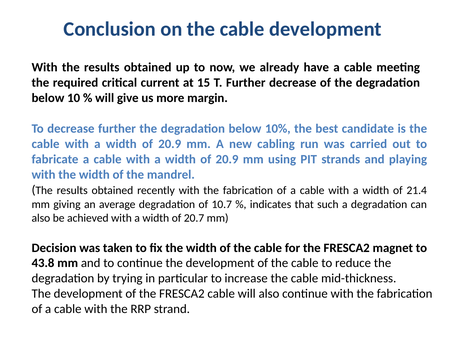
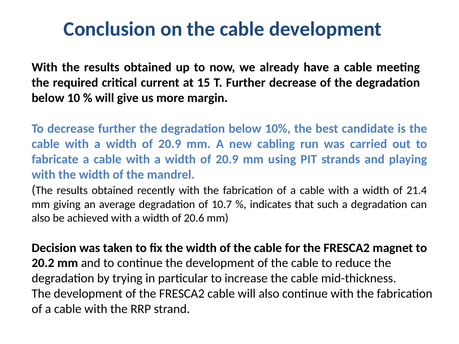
20.7: 20.7 -> 20.6 (194, 218)
43.8: 43.8 -> 20.2 (43, 263)
